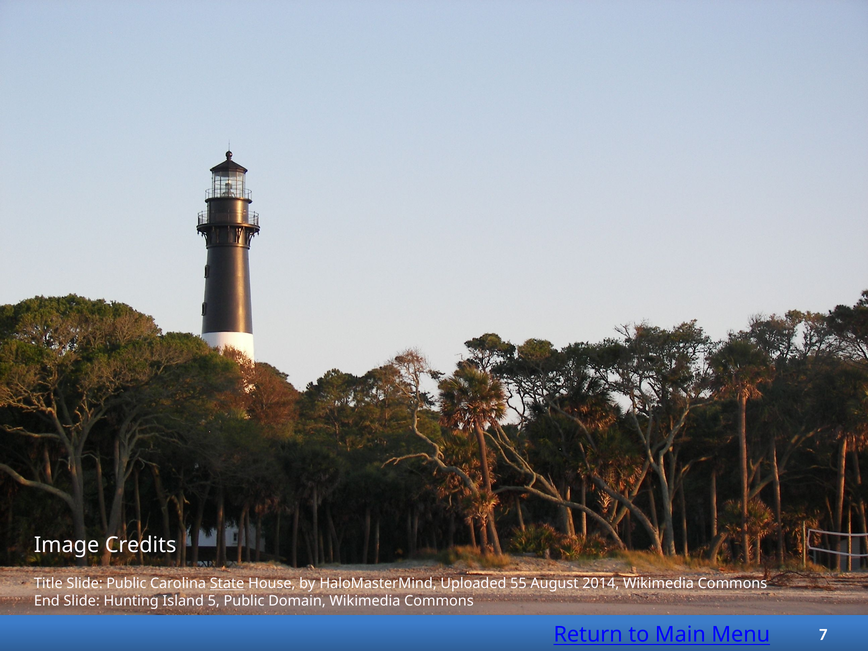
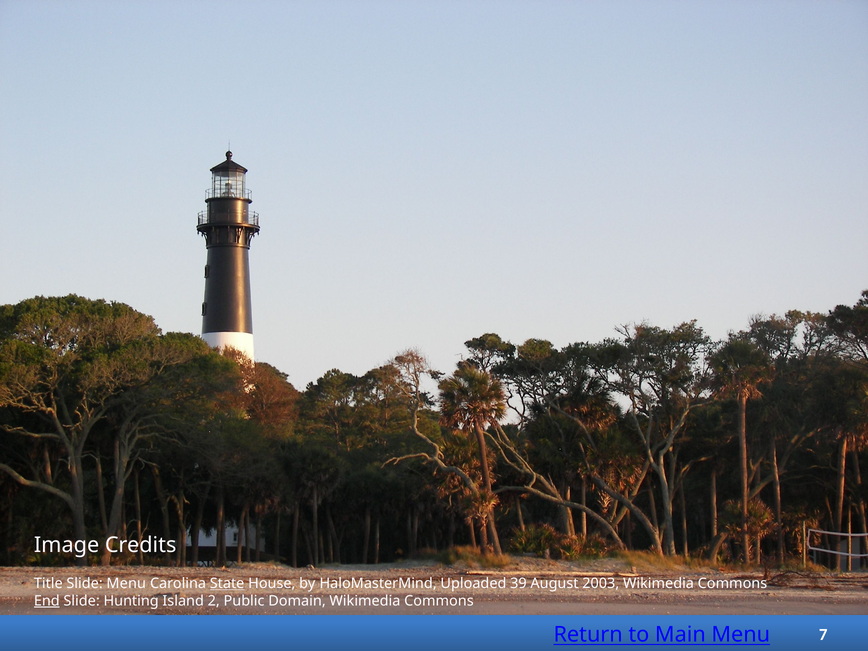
Slide Public: Public -> Menu (126, 583)
55: 55 -> 39 (518, 583)
2014: 2014 -> 2003 (601, 583)
End underline: none -> present (47, 601)
5: 5 -> 2 (214, 601)
